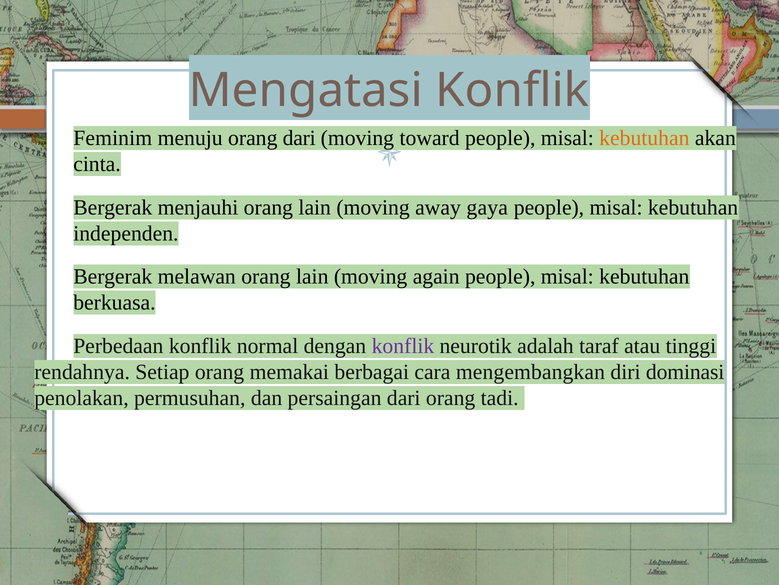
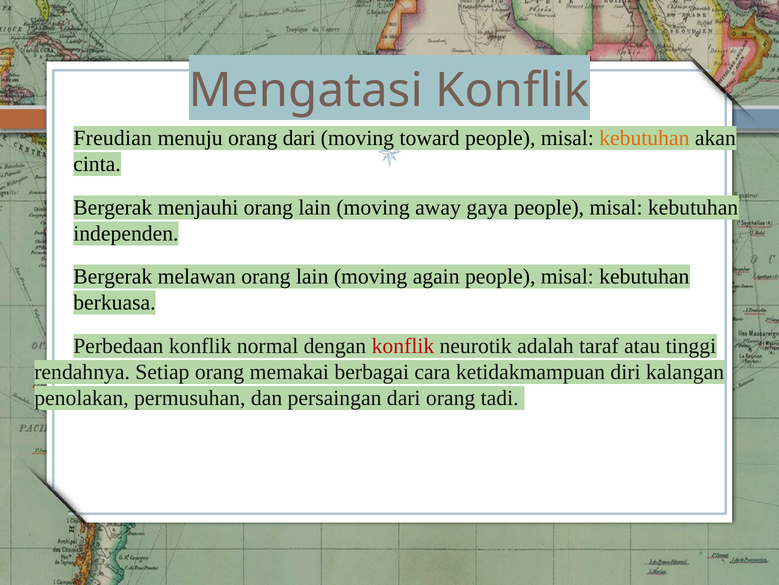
Feminim: Feminim -> Freudian (113, 138)
konflik colour: purple -> red (403, 346)
mengembangkan: mengembangkan -> ketidakmampuan (530, 372)
dominasi: dominasi -> kalangan (685, 372)
